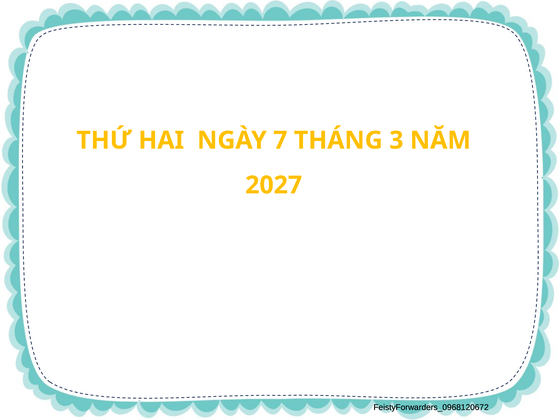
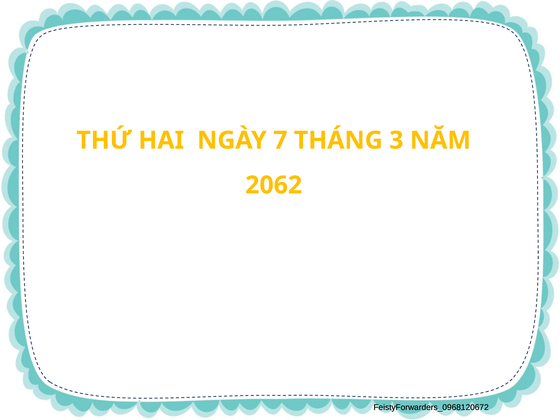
2027: 2027 -> 2062 (274, 185)
